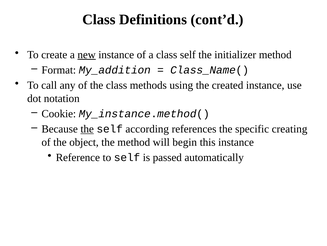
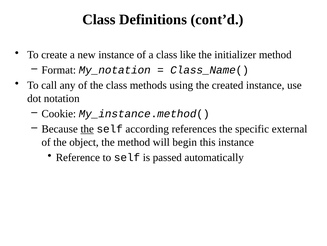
new underline: present -> none (87, 55)
class self: self -> like (188, 55)
My_addition: My_addition -> My_notation (115, 70)
creating: creating -> external (290, 129)
